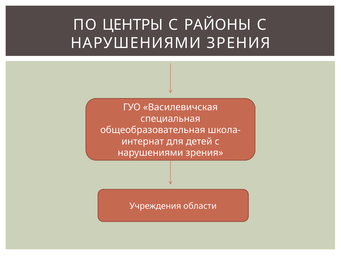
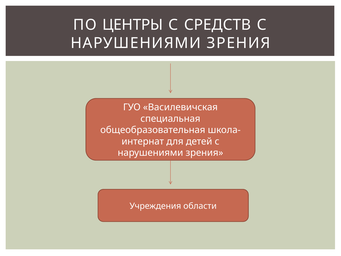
РАЙОНЫ: РАЙОНЫ -> СРЕДСТВ (218, 25)
